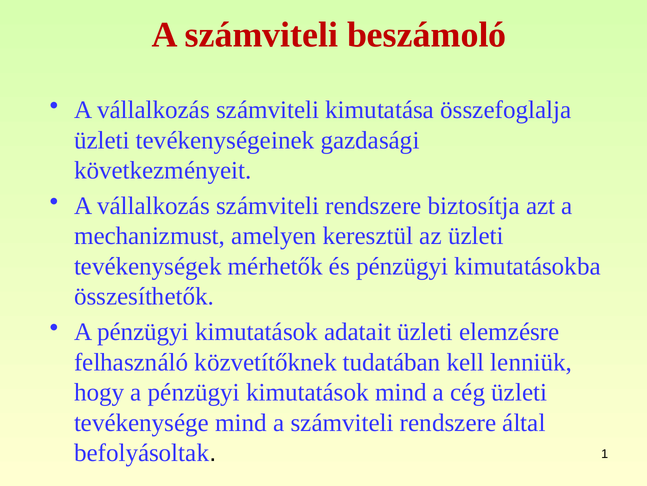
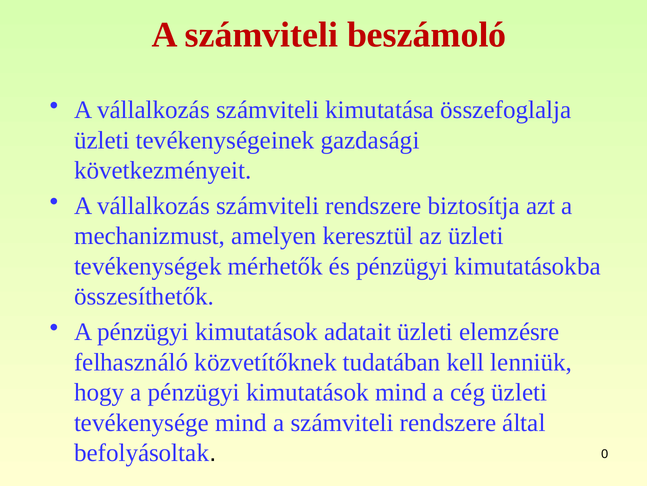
1: 1 -> 0 (605, 454)
